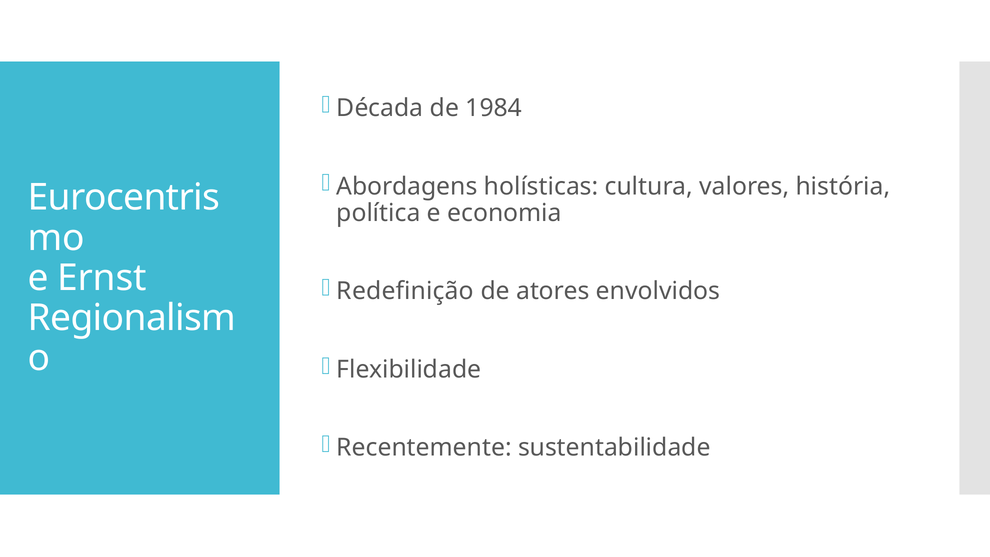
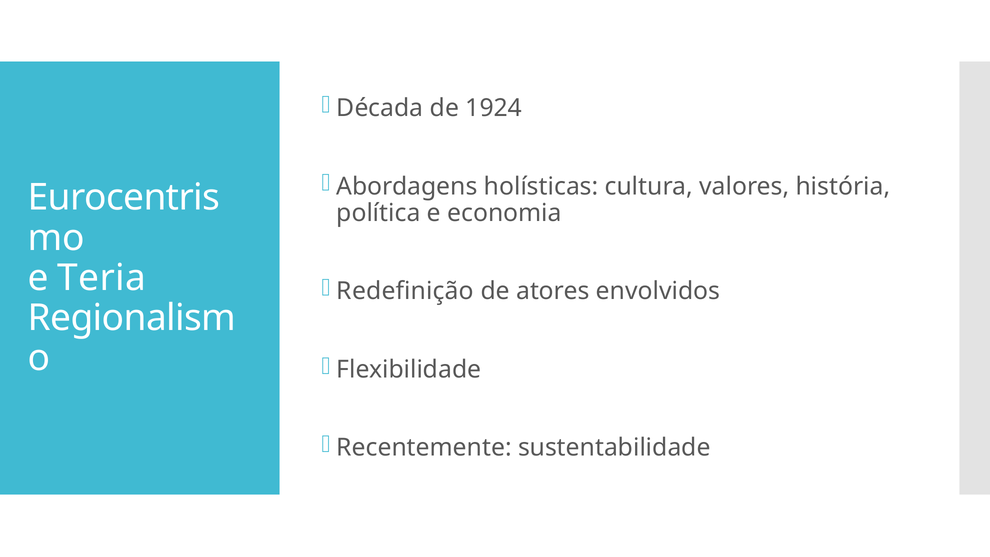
1984: 1984 -> 1924 (494, 108)
Ernst: Ernst -> Teria (102, 278)
